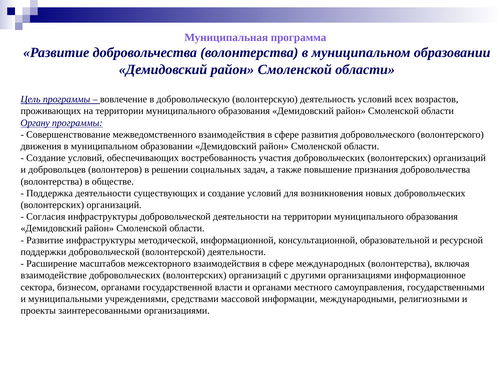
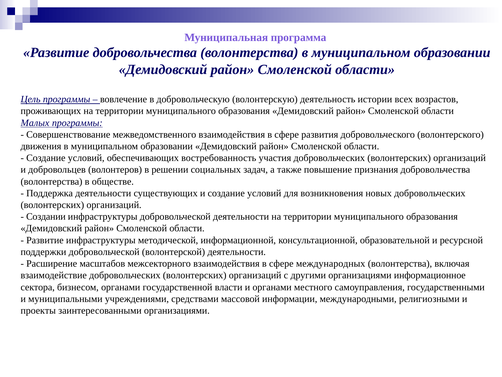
деятельность условий: условий -> истории (375, 99)
Органу: Органу -> Малых (35, 123)
Согласия: Согласия -> Создании (46, 216)
